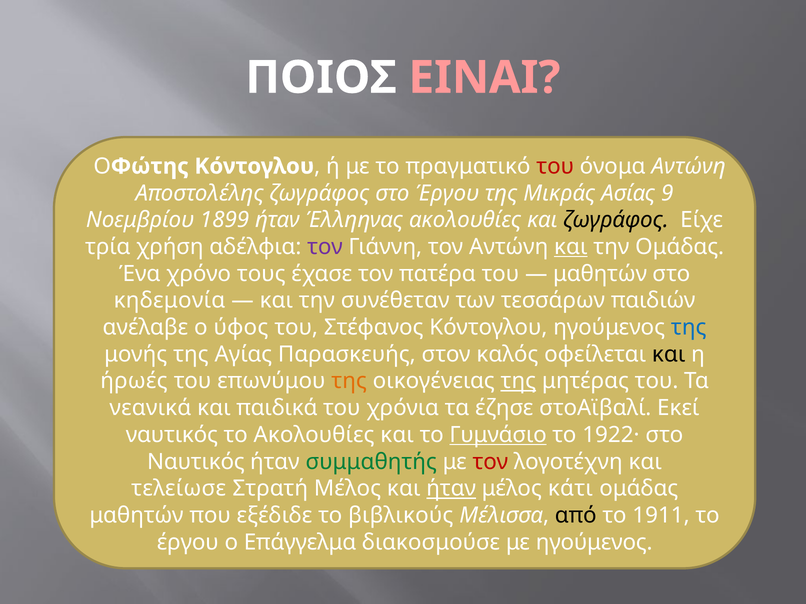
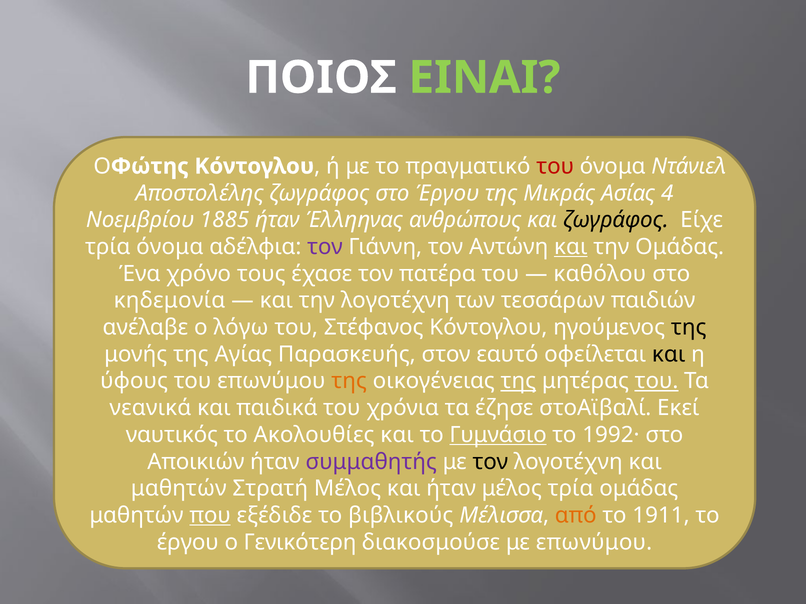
ΕΙΝΑΙ colour: pink -> light green (484, 78)
όνομα Αντώνη: Αντώνη -> Ντάνιελ (689, 166)
9: 9 -> 4 (667, 193)
1899: 1899 -> 1885 (225, 220)
Έλληηνας ακολουθίες: ακολουθίες -> ανθρώπους (465, 220)
τρία χρήση: χρήση -> όνομα (170, 247)
μαθητών: μαθητών -> καθόλου (600, 274)
την συνέθεταν: συνέθεταν -> λογοτέχνη (395, 301)
ύφος: ύφος -> λόγω (241, 328)
της colour: blue -> black (689, 328)
καλός: καλός -> εαυτό (507, 355)
ήρωές: ήρωές -> ύφους (134, 381)
του underline: none -> present (657, 381)
1922·: 1922· -> 1992· (611, 435)
Ναυτικός: Ναυτικός -> Αποικιών (196, 462)
συμμαθητής colour: green -> purple (371, 462)
τον colour: red -> black (490, 462)
τελείωσε: τελείωσε -> μαθητών (179, 489)
ήταν underline: present -> none (451, 489)
μέλος κάτι: κάτι -> τρία (571, 489)
που underline: none -> present (210, 516)
από colour: black -> orange (576, 516)
Επάγγελμα: Επάγγελμα -> Γενικότερη (300, 543)
με ηγούμενος: ηγούμενος -> επωνύμου (594, 543)
